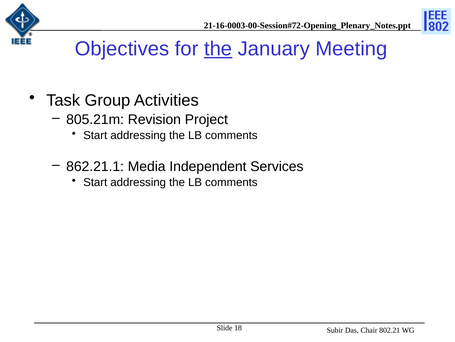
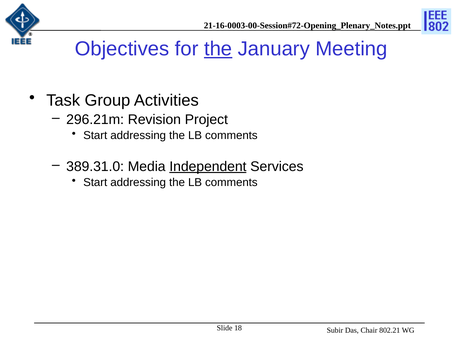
805.21m: 805.21m -> 296.21m (95, 119)
862.21.1: 862.21.1 -> 389.31.0 (95, 166)
Independent underline: none -> present (208, 166)
